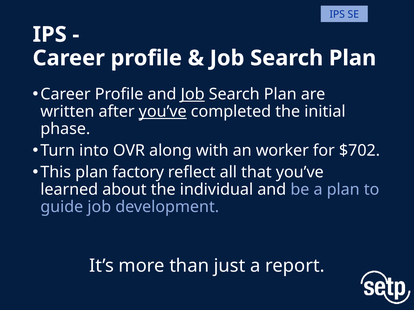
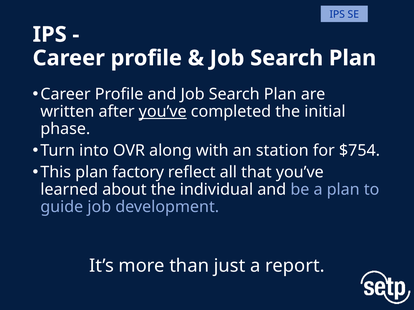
Job underline: present -> none (193, 94)
worker: worker -> station (282, 151)
$702: $702 -> $754 (359, 151)
